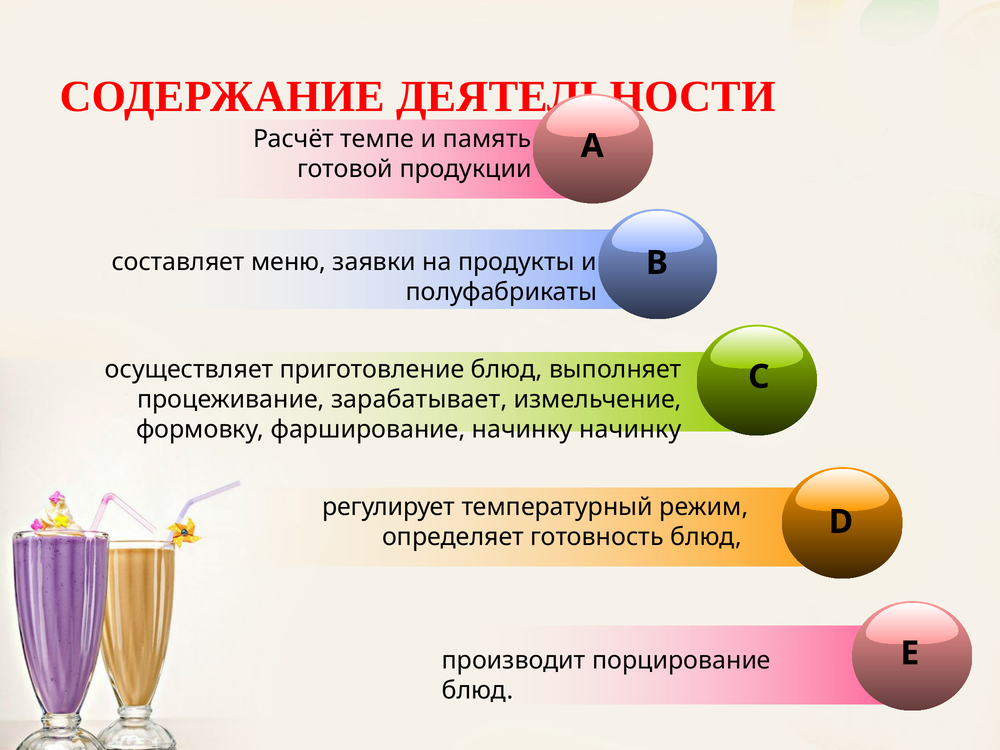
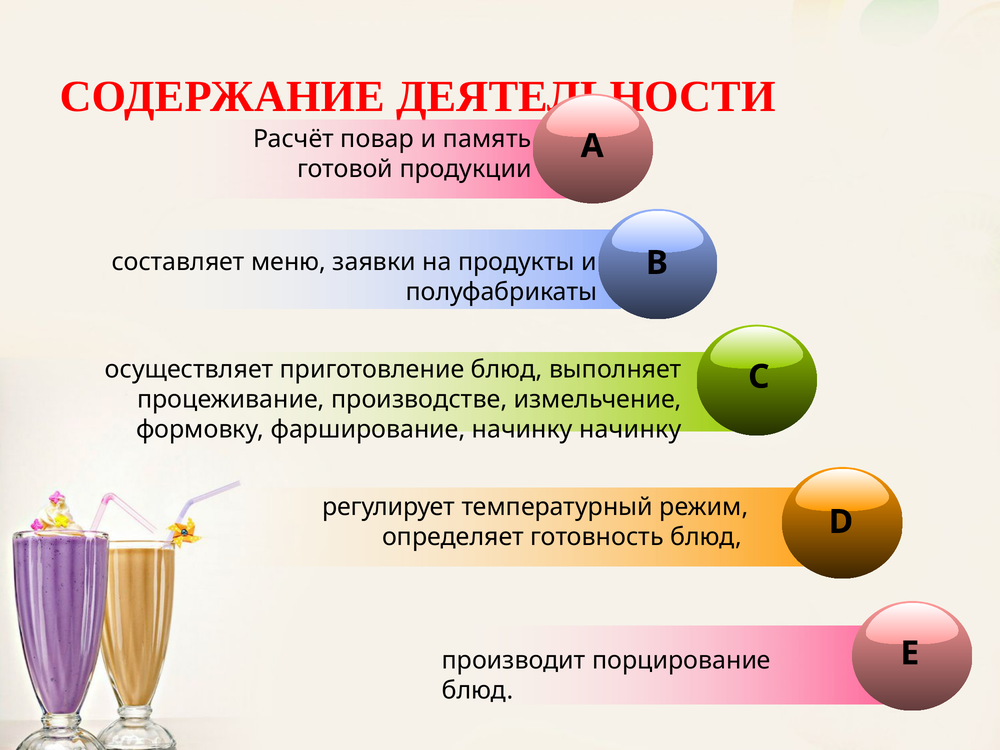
темпе: темпе -> повар (377, 139)
зарабатывает: зарабатывает -> производстве (419, 399)
